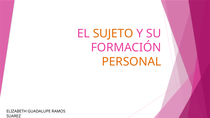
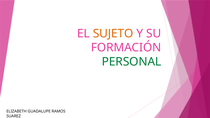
PERSONAL colour: orange -> green (132, 62)
